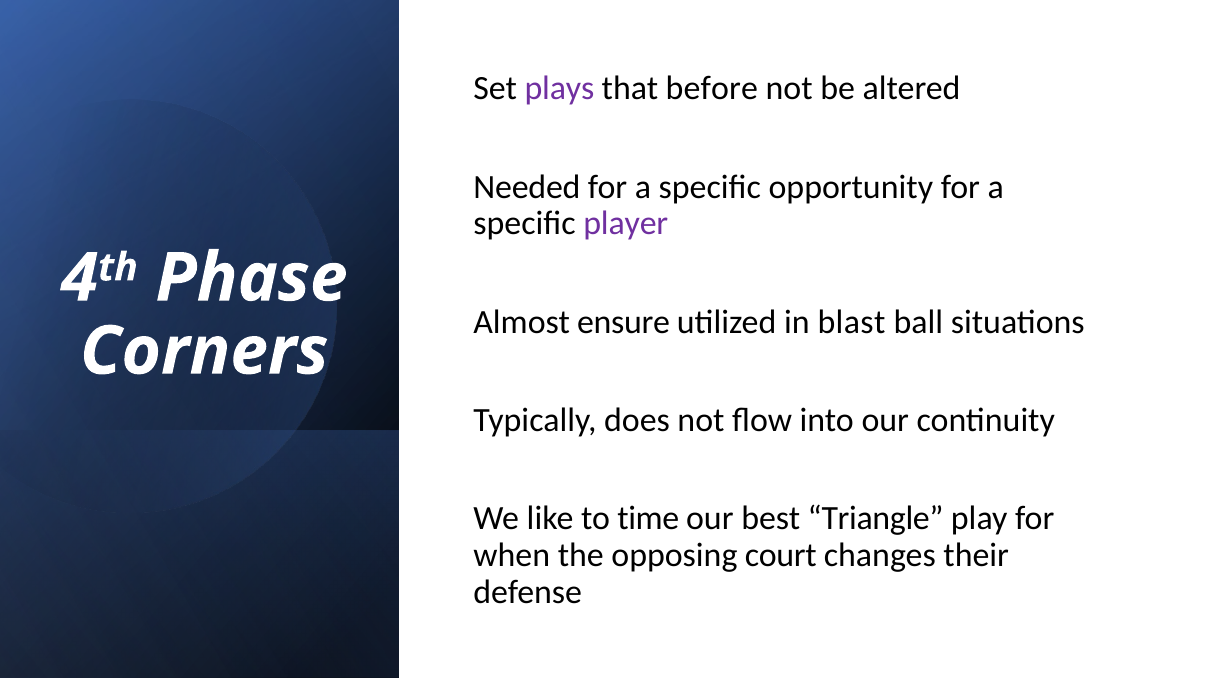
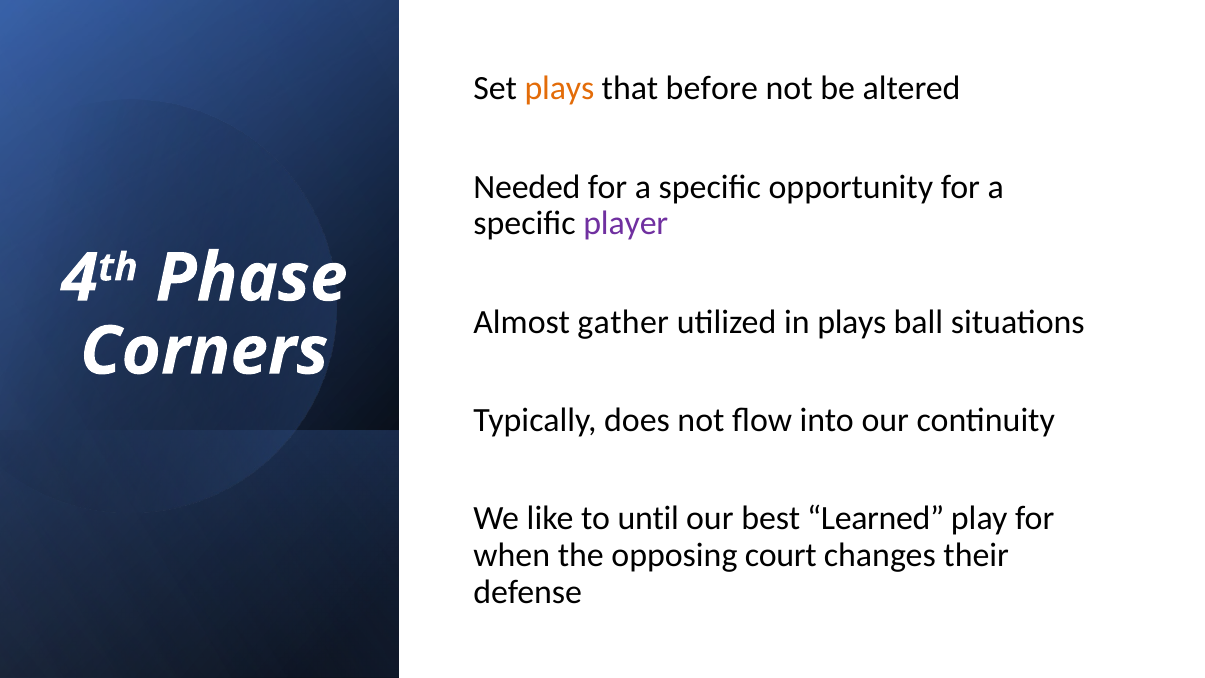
plays colour: purple -> orange (559, 88)
ensure: ensure -> gather (623, 322)
in blast: blast -> plays (852, 322)
time: time -> until (648, 519)
Triangle: Triangle -> Learned (876, 519)
